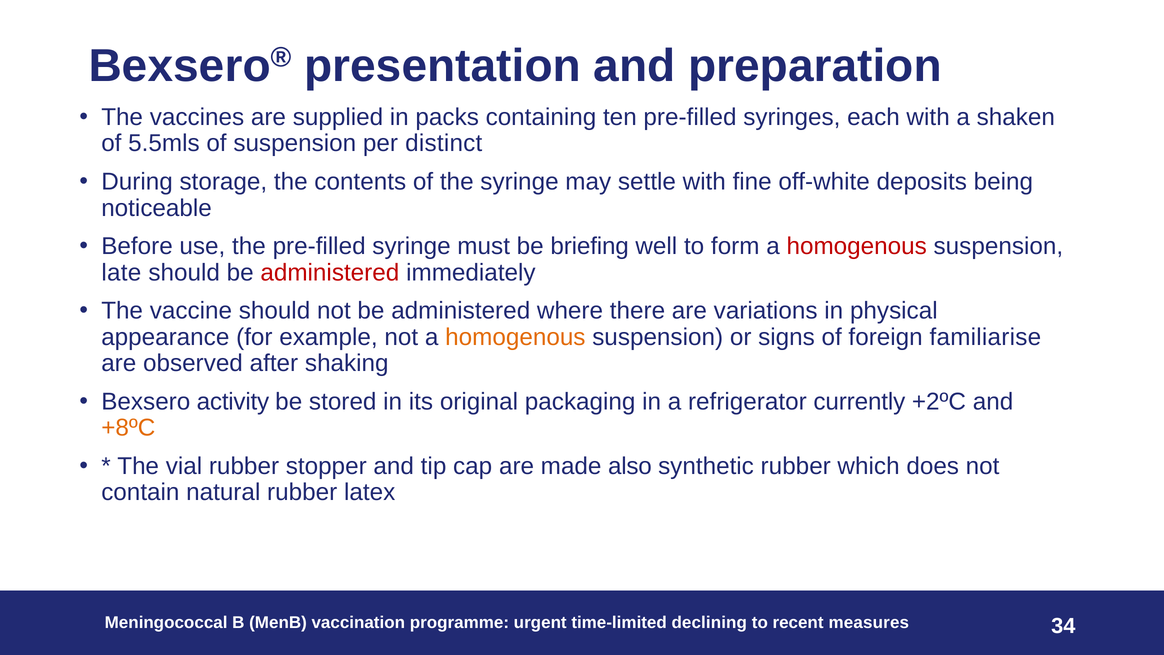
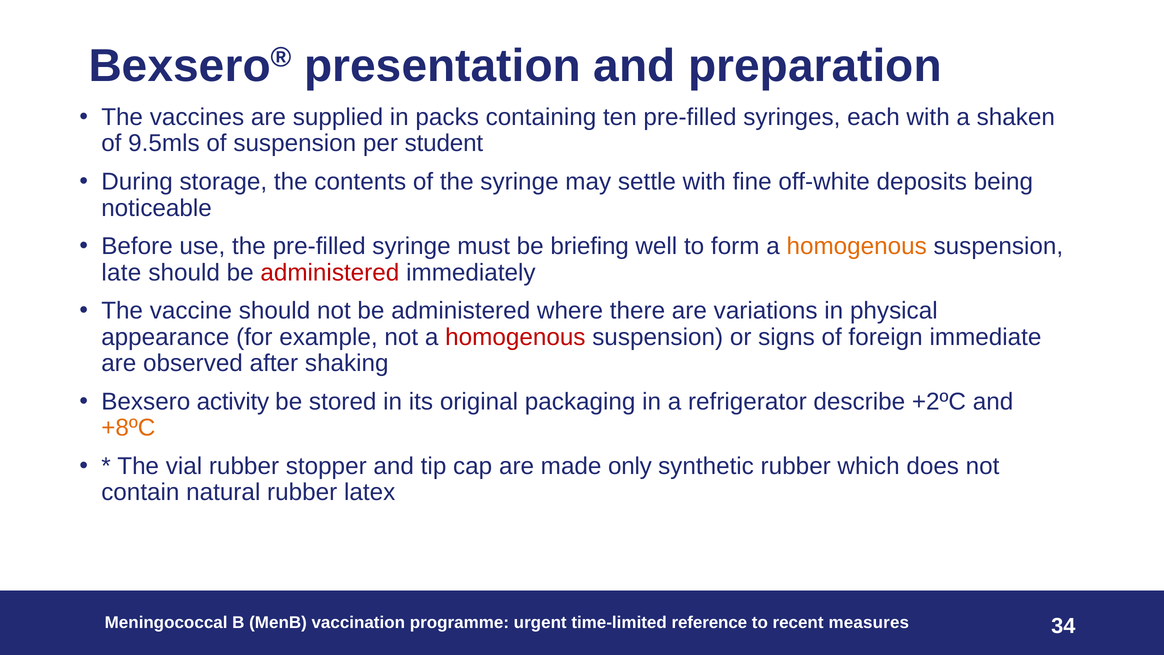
5.5mls: 5.5mls -> 9.5mls (164, 143)
distinct: distinct -> student (444, 143)
homogenous colour: red -> orange (857, 246)
homogenous colour: orange -> red (515, 337)
familiarise: familiarise -> immediate (985, 337)
currently: currently -> describe (859, 401)
also: also -> only (630, 466)
declining: declining -> reference (709, 623)
